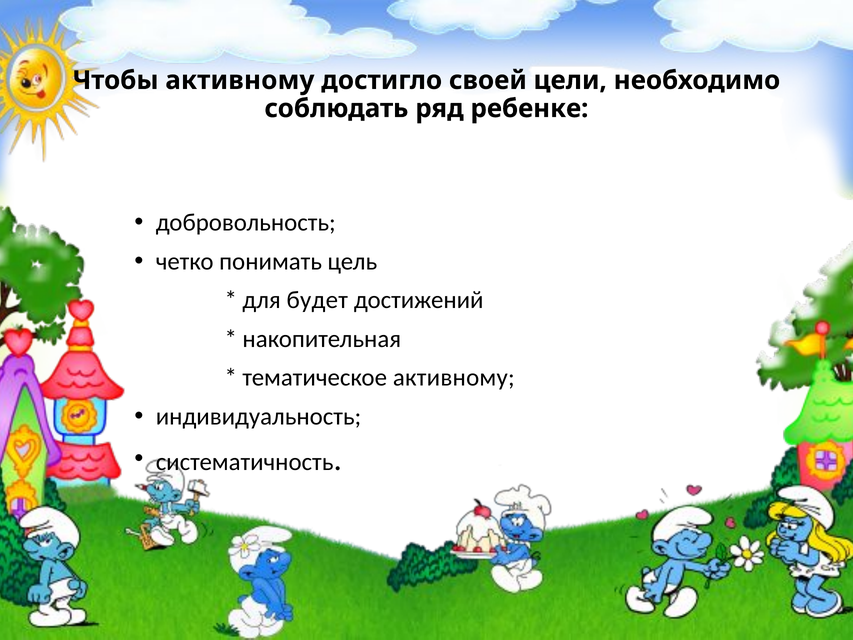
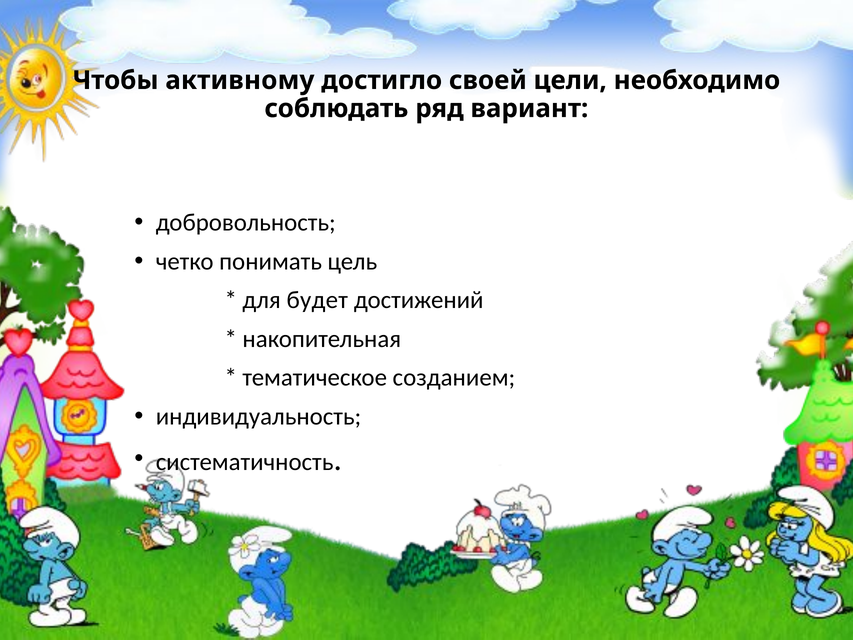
ребенке: ребенке -> вариант (529, 108)
тематическое активному: активному -> созданием (454, 377)
